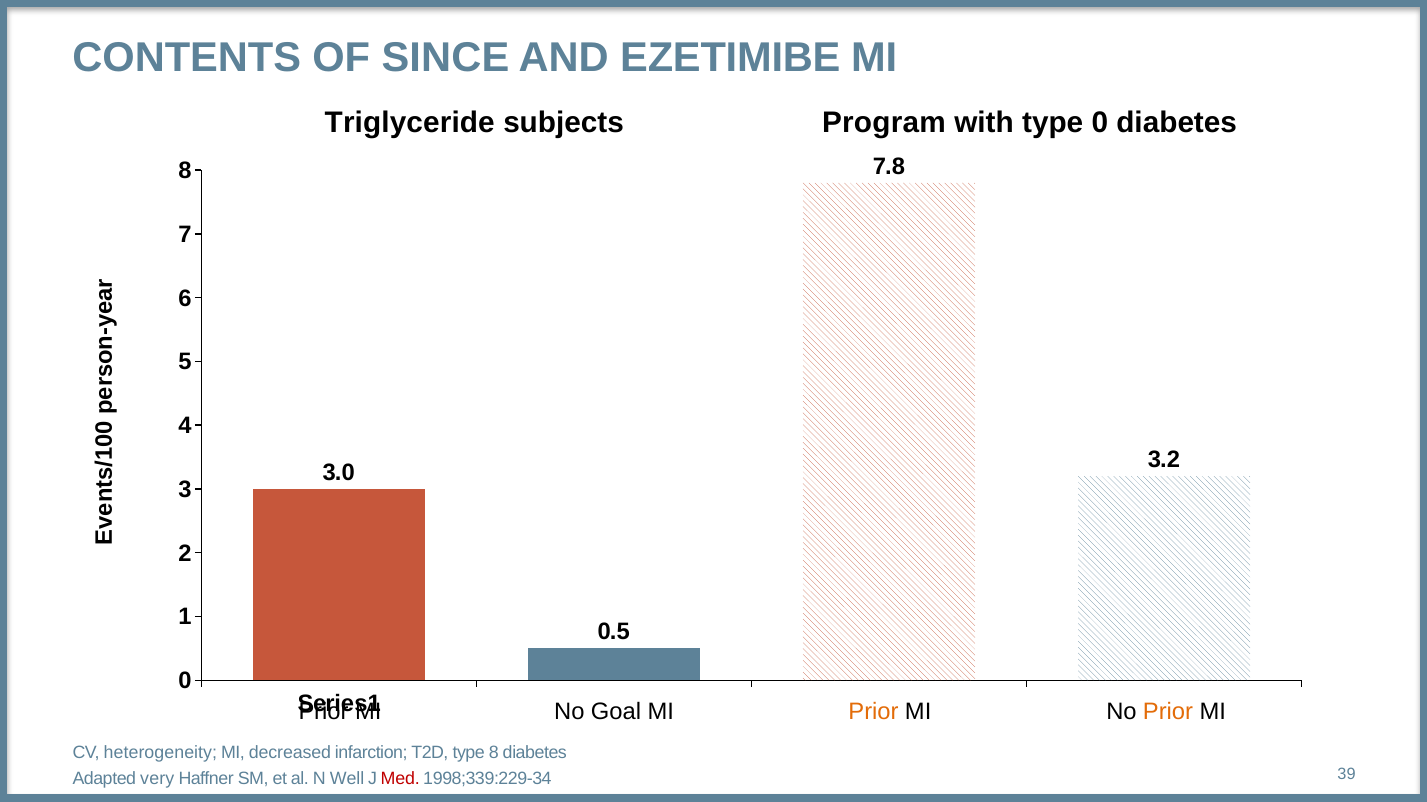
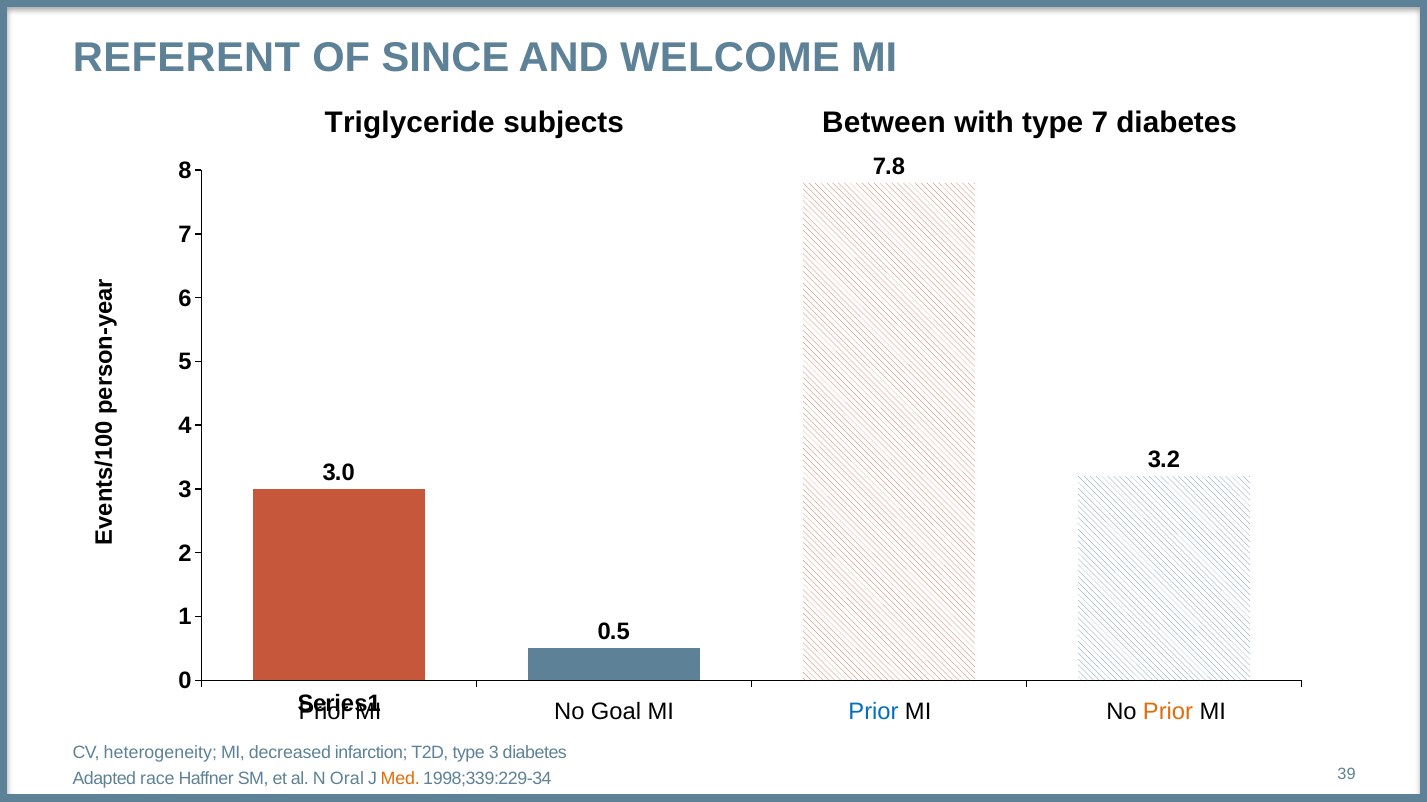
CONTENTS: CONTENTS -> REFERENT (187, 58)
EZETIMIBE: EZETIMIBE -> WELCOME (730, 58)
Program: Program -> Between (884, 123)
type 0: 0 -> 7 (1100, 123)
Prior colour: orange -> blue (873, 712)
type 8: 8 -> 3 (494, 754)
very: very -> race (157, 779)
Well: Well -> Oral (347, 779)
Med colour: red -> orange (400, 779)
